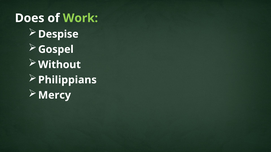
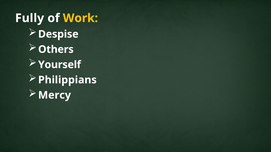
Does: Does -> Fully (30, 18)
Work colour: light green -> yellow (80, 18)
Gospel: Gospel -> Others (56, 50)
Without: Without -> Yourself (60, 65)
